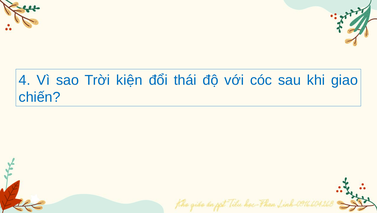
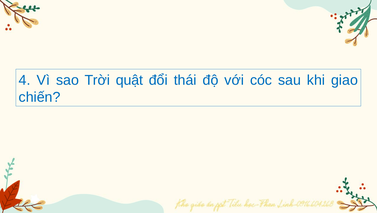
kiện: kiện -> quật (129, 80)
